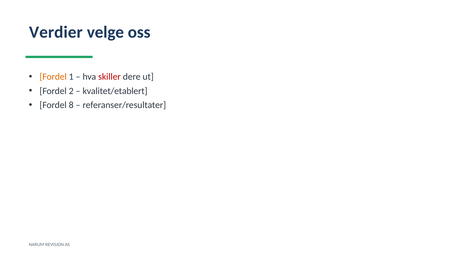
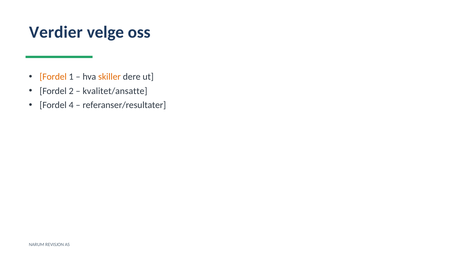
skiller colour: red -> orange (109, 77)
kvalitet/etablert: kvalitet/etablert -> kvalitet/ansatte (115, 91)
8: 8 -> 4 (71, 105)
